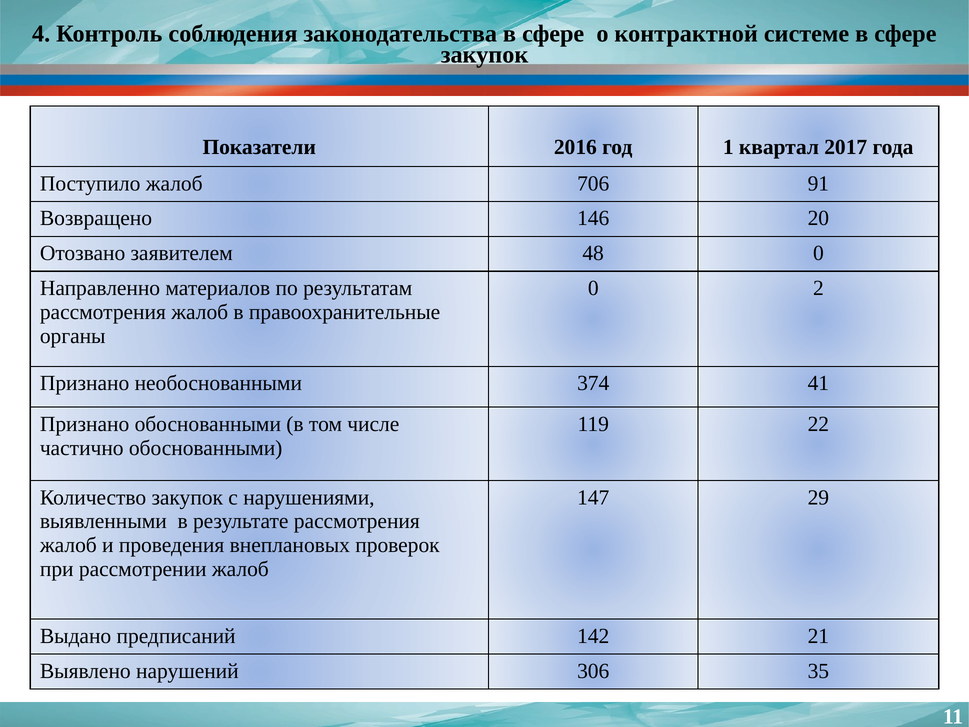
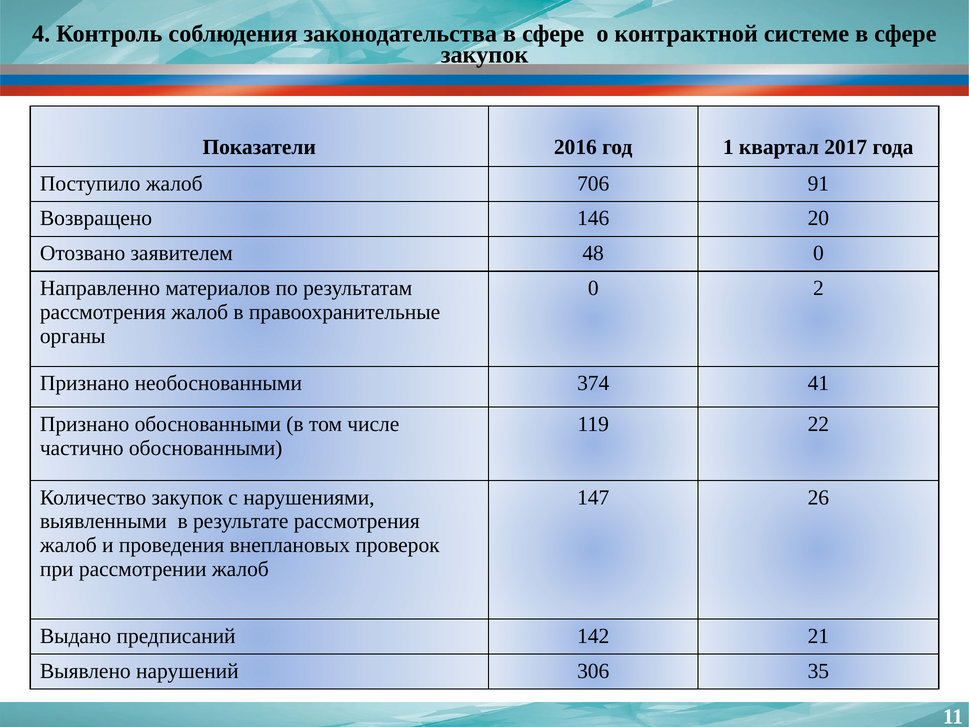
29: 29 -> 26 (818, 497)
